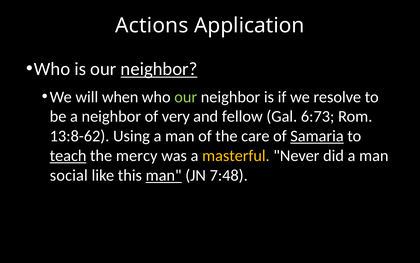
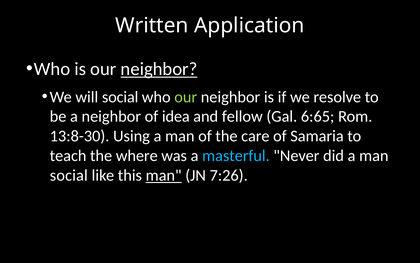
Actions: Actions -> Written (152, 25)
will when: when -> social (120, 97)
very: very -> idea (176, 116)
6:73: 6:73 -> 6:65 (318, 116)
13:8-62: 13:8-62 -> 13:8-30 (80, 136)
Samaria underline: present -> none (317, 136)
teach underline: present -> none (68, 155)
mercy: mercy -> where (137, 155)
masterful colour: yellow -> light blue (236, 155)
7:48: 7:48 -> 7:26 (229, 175)
